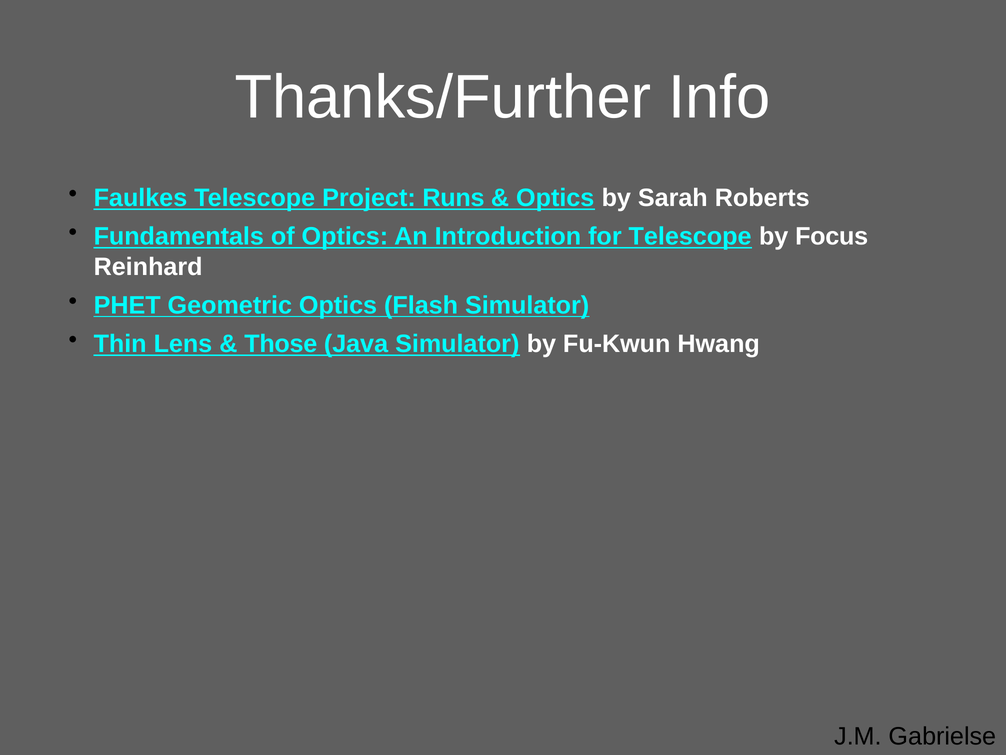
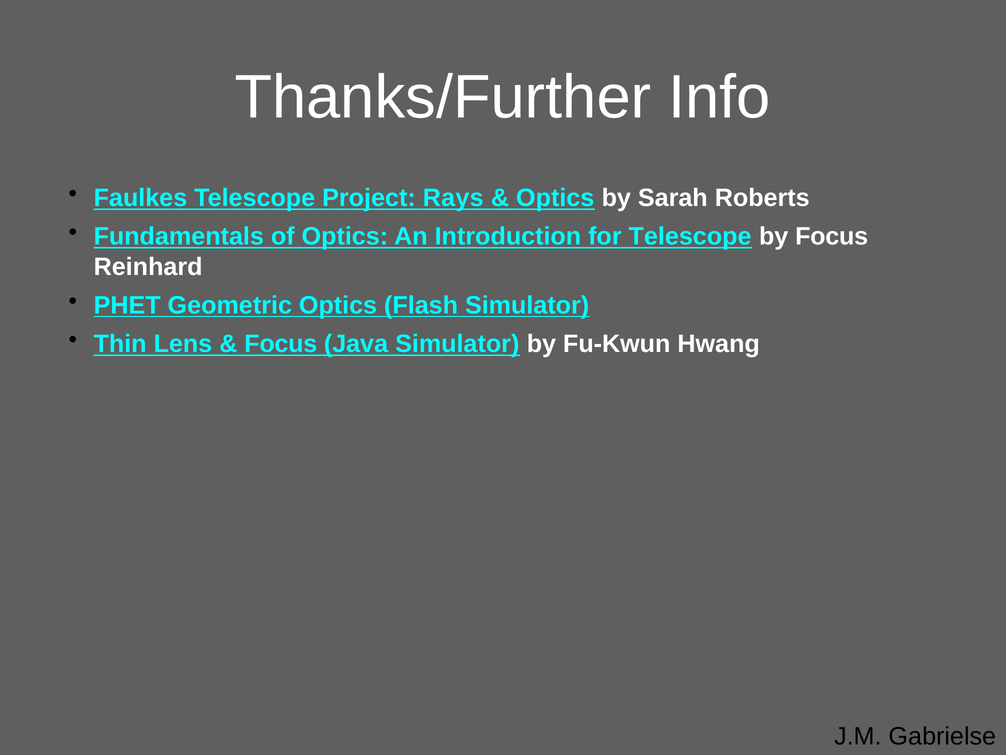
Runs: Runs -> Rays (453, 198)
Those: Those -> Focus (281, 344)
